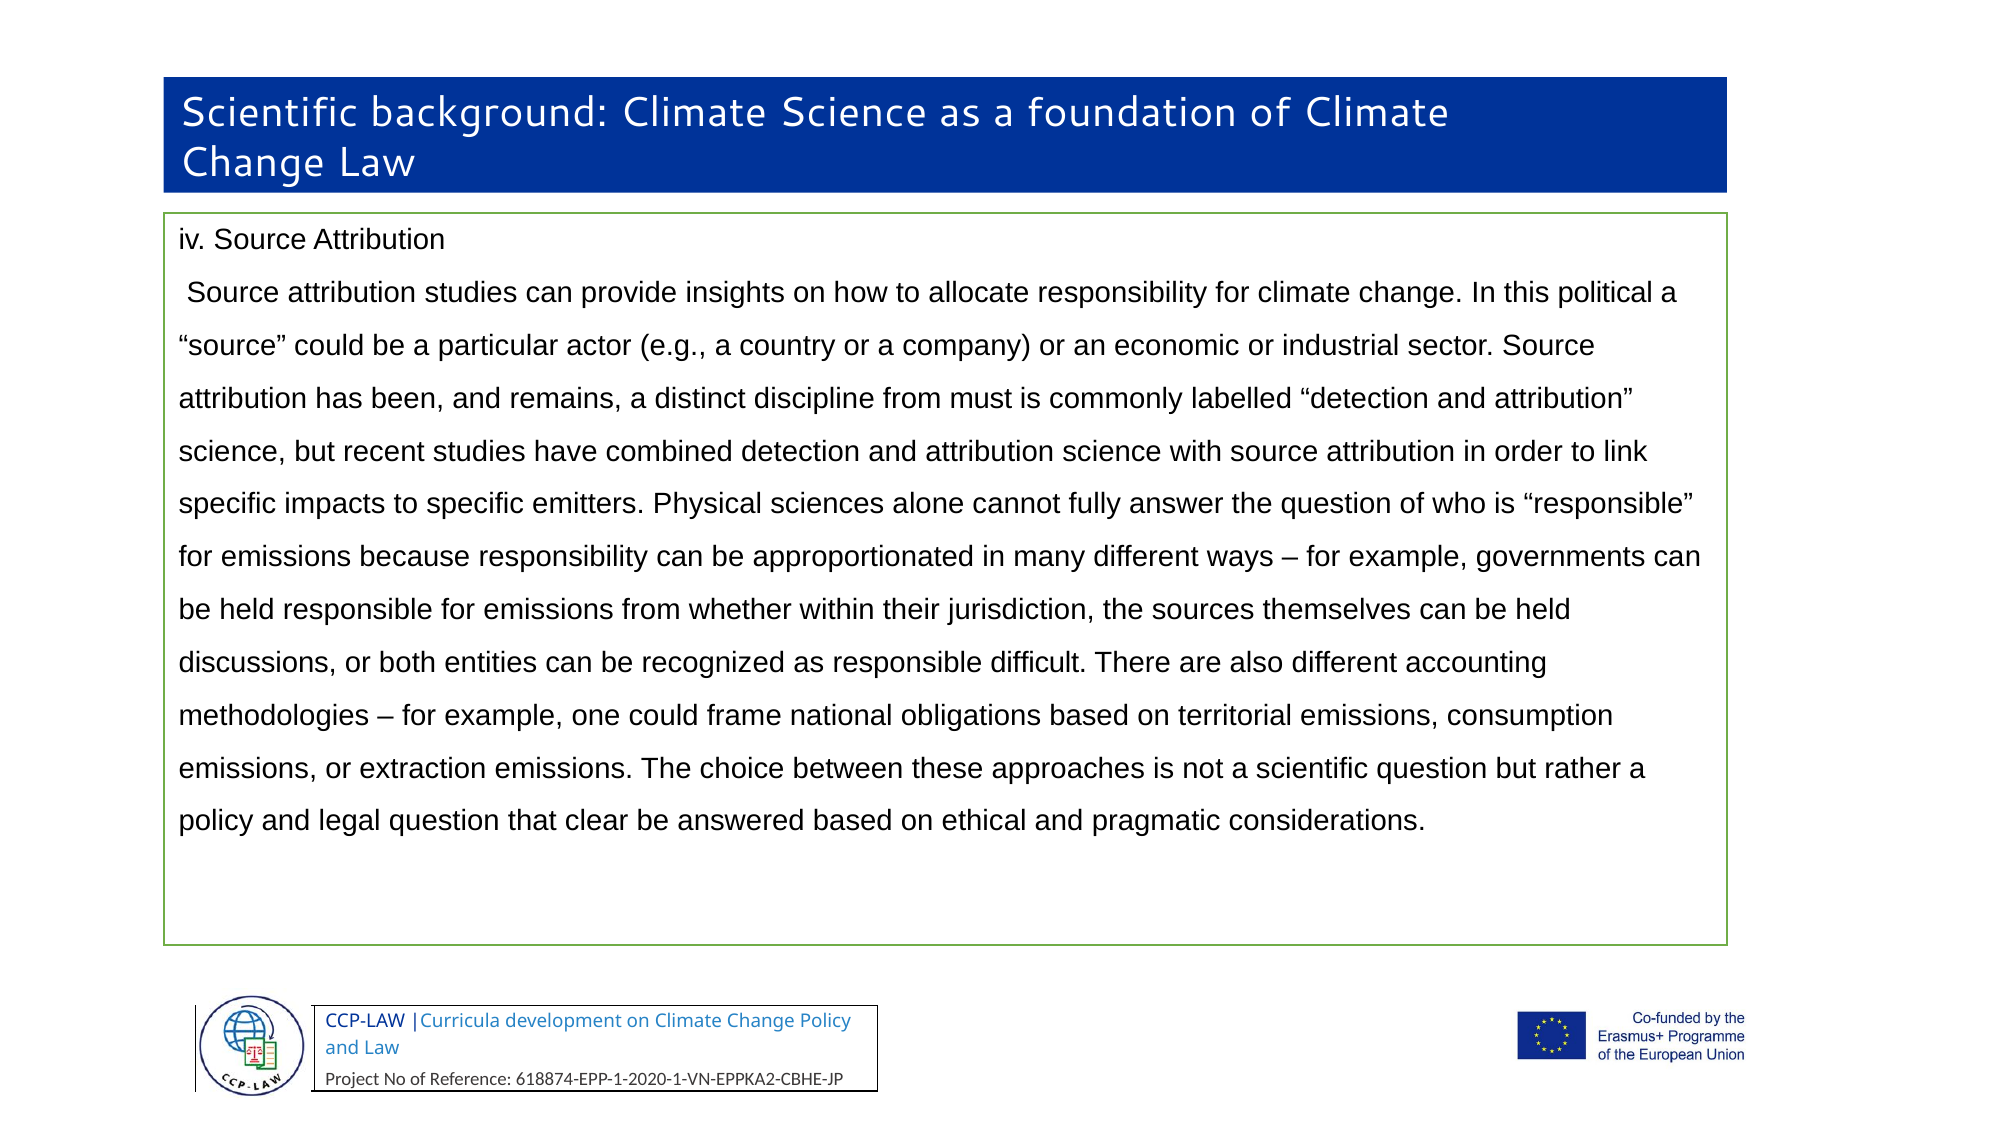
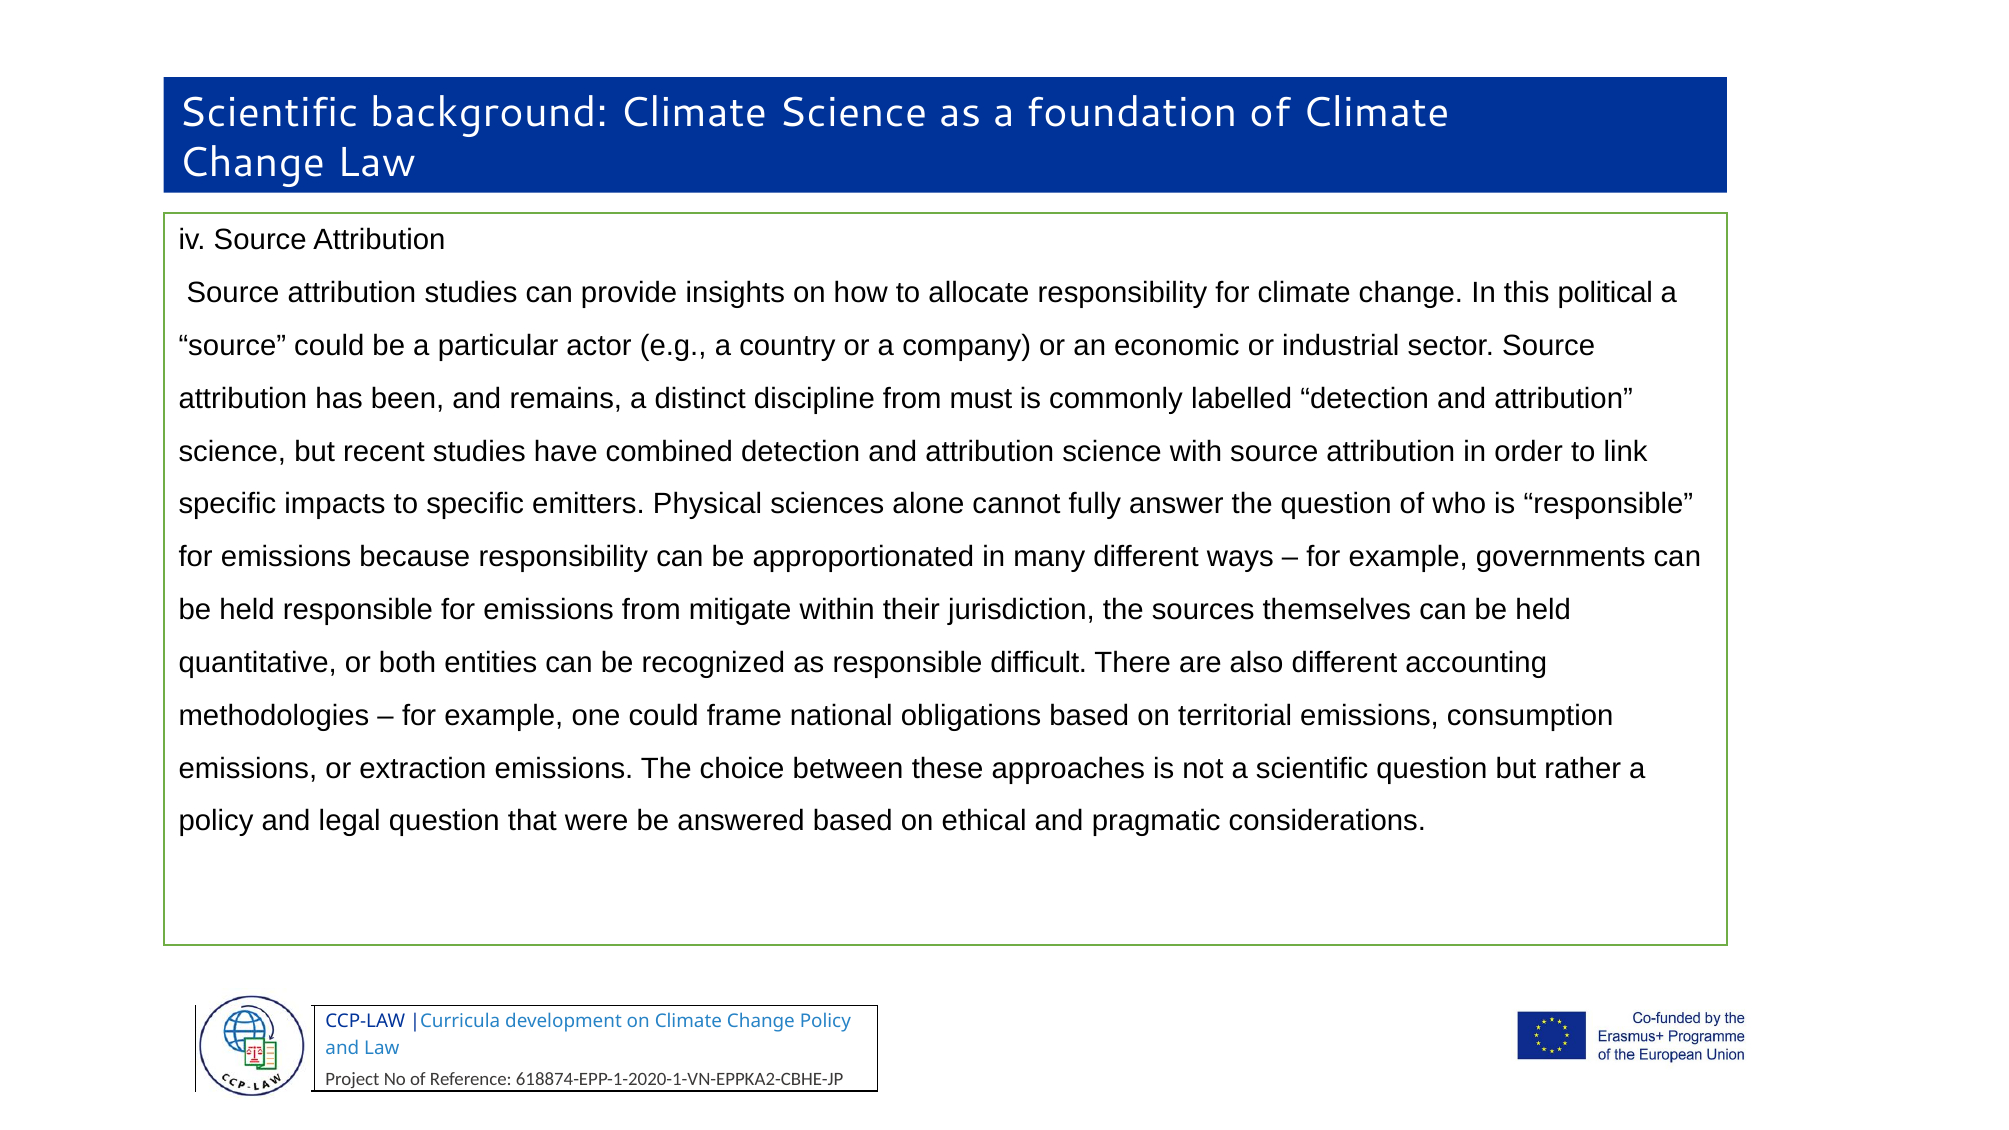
whether: whether -> mitigate (740, 610)
discussions: discussions -> quantitative (258, 663)
clear: clear -> were (597, 821)
